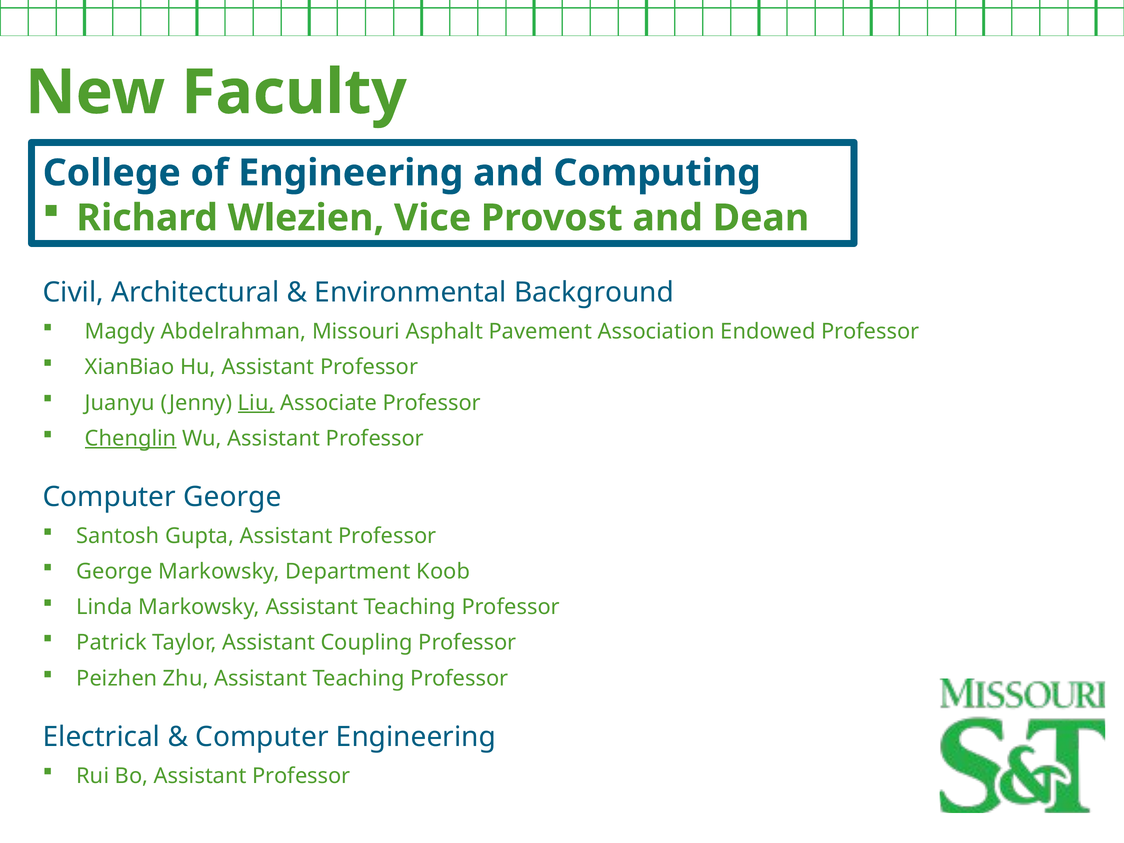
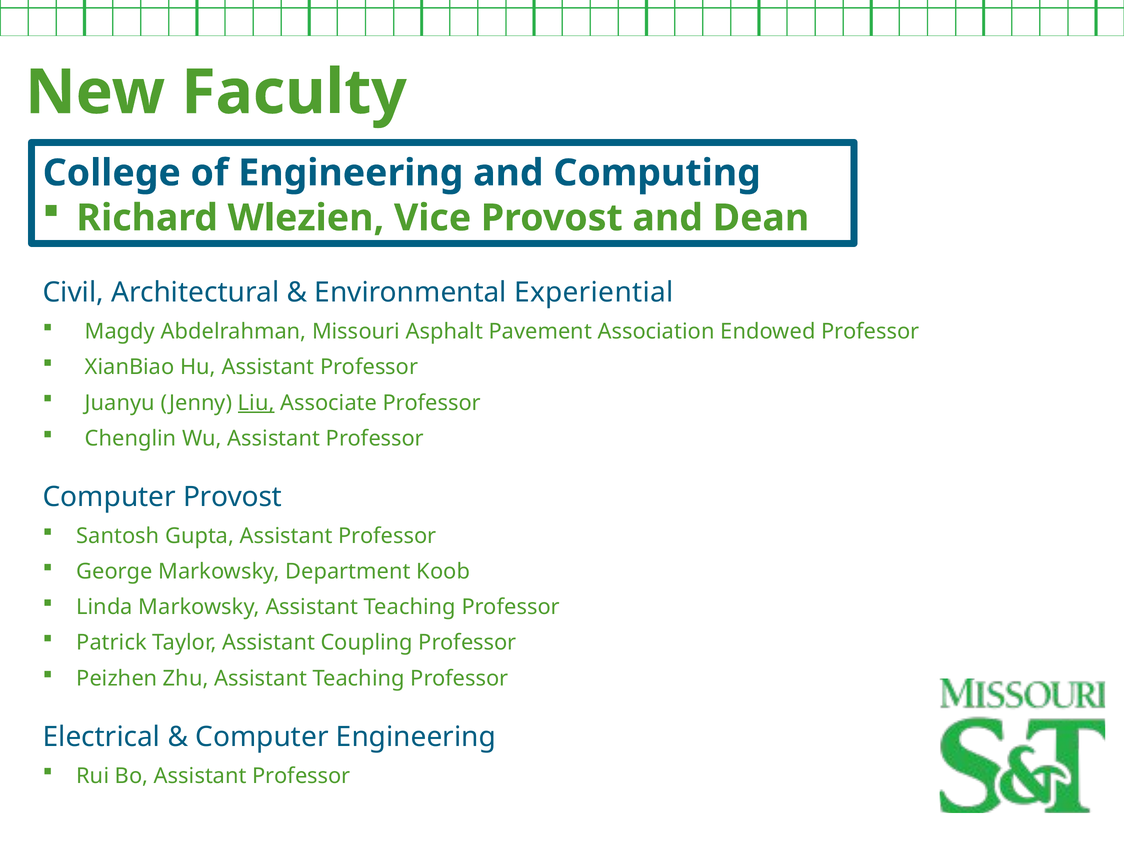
Background: Background -> Experiential (594, 293)
Chenglin underline: present -> none (131, 438)
Computer George: George -> Provost (233, 497)
